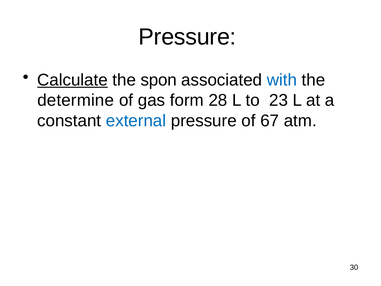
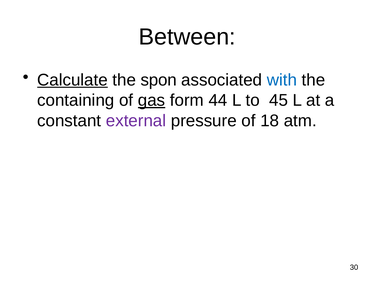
Pressure: Pressure -> Between (187, 37)
determine: determine -> containing (76, 100)
gas underline: none -> present (152, 100)
28: 28 -> 44 (218, 100)
23: 23 -> 45 (279, 100)
external colour: blue -> purple (136, 121)
67: 67 -> 18 (270, 121)
